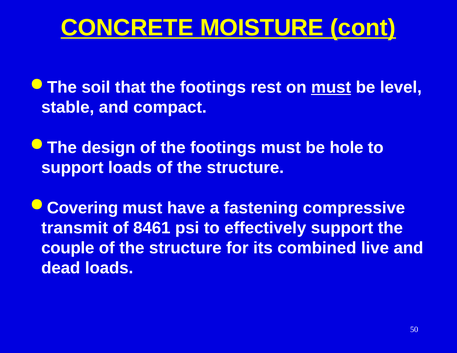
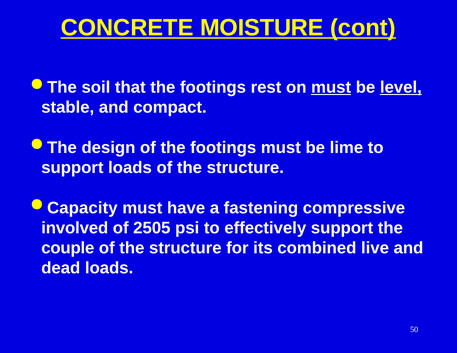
level underline: none -> present (401, 87)
hole: hole -> lime (346, 148)
Covering: Covering -> Capacity (82, 208)
transmit: transmit -> involved (75, 228)
8461: 8461 -> 2505 (152, 228)
